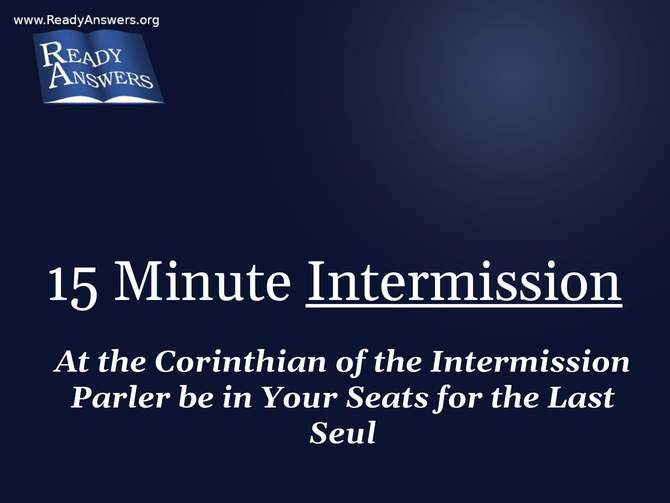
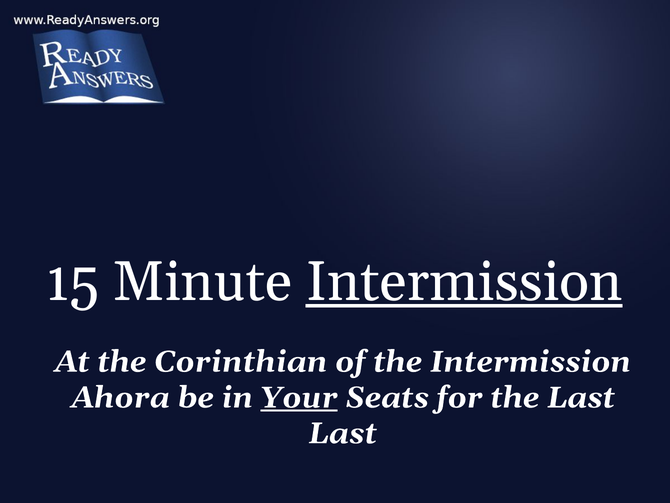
Parler: Parler -> Ahora (120, 397)
Your underline: none -> present (299, 397)
Seul: Seul -> Last (343, 433)
